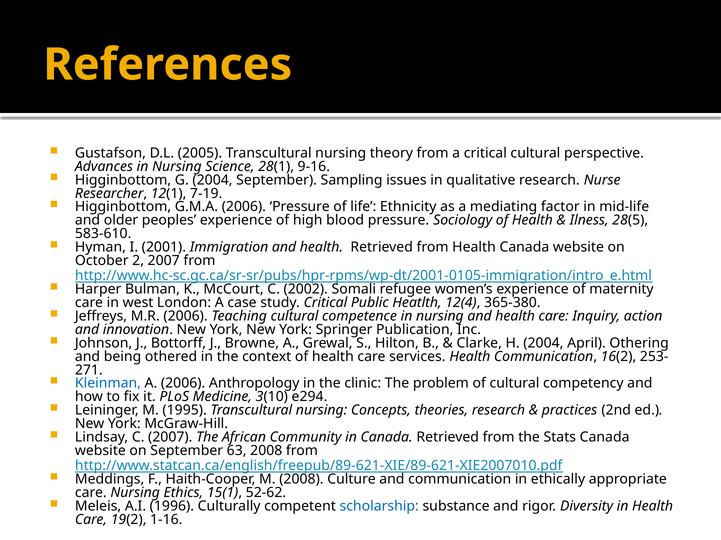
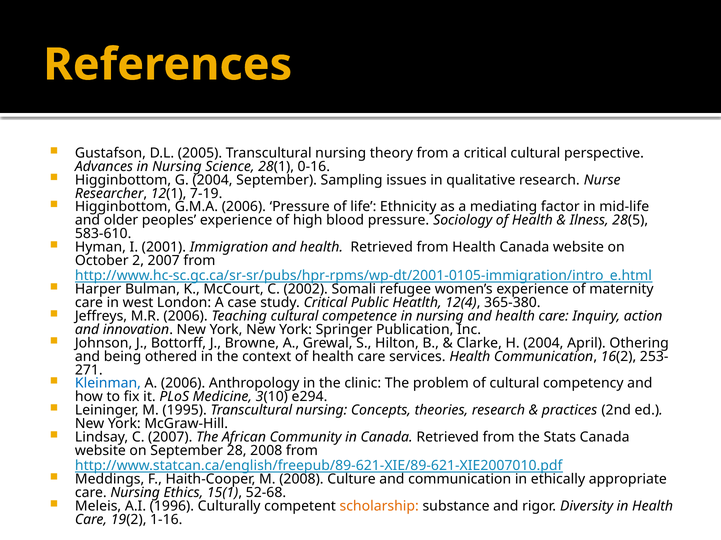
9-16: 9-16 -> 0-16 (314, 167)
63: 63 -> 28 (237, 451)
52-62: 52-62 -> 52-68 (266, 493)
scholarship colour: blue -> orange (379, 507)
